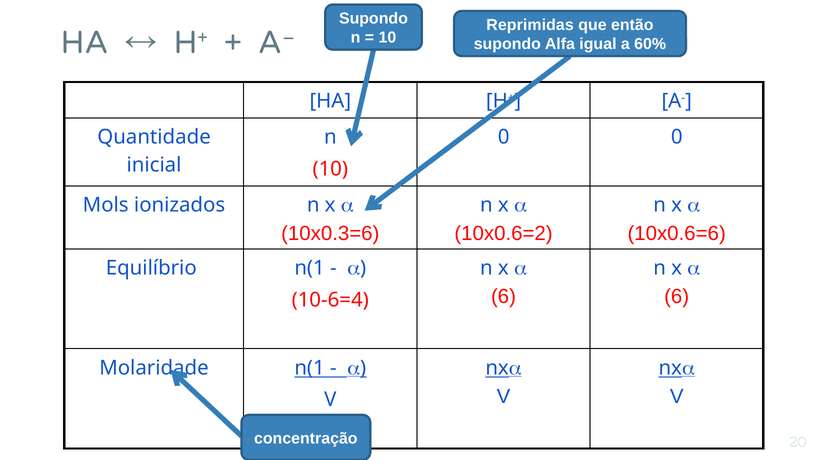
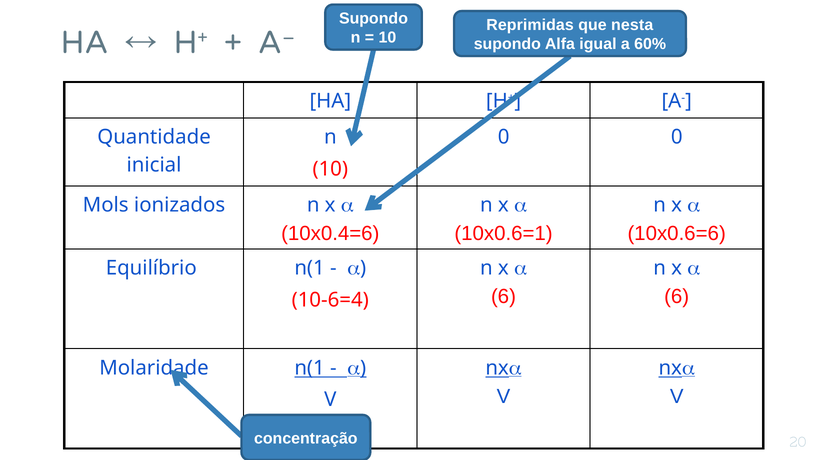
então: então -> nesta (632, 25)
10x0.3=6: 10x0.3=6 -> 10x0.4=6 (330, 234)
10x0.6=2: 10x0.6=2 -> 10x0.6=1 (504, 234)
